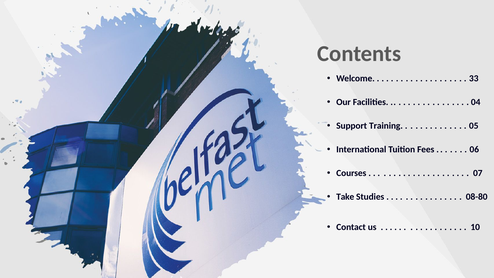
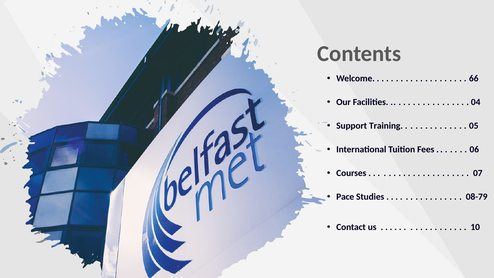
33: 33 -> 66 (474, 78)
Take: Take -> Pace (345, 197)
08-80: 08-80 -> 08-79 (477, 197)
